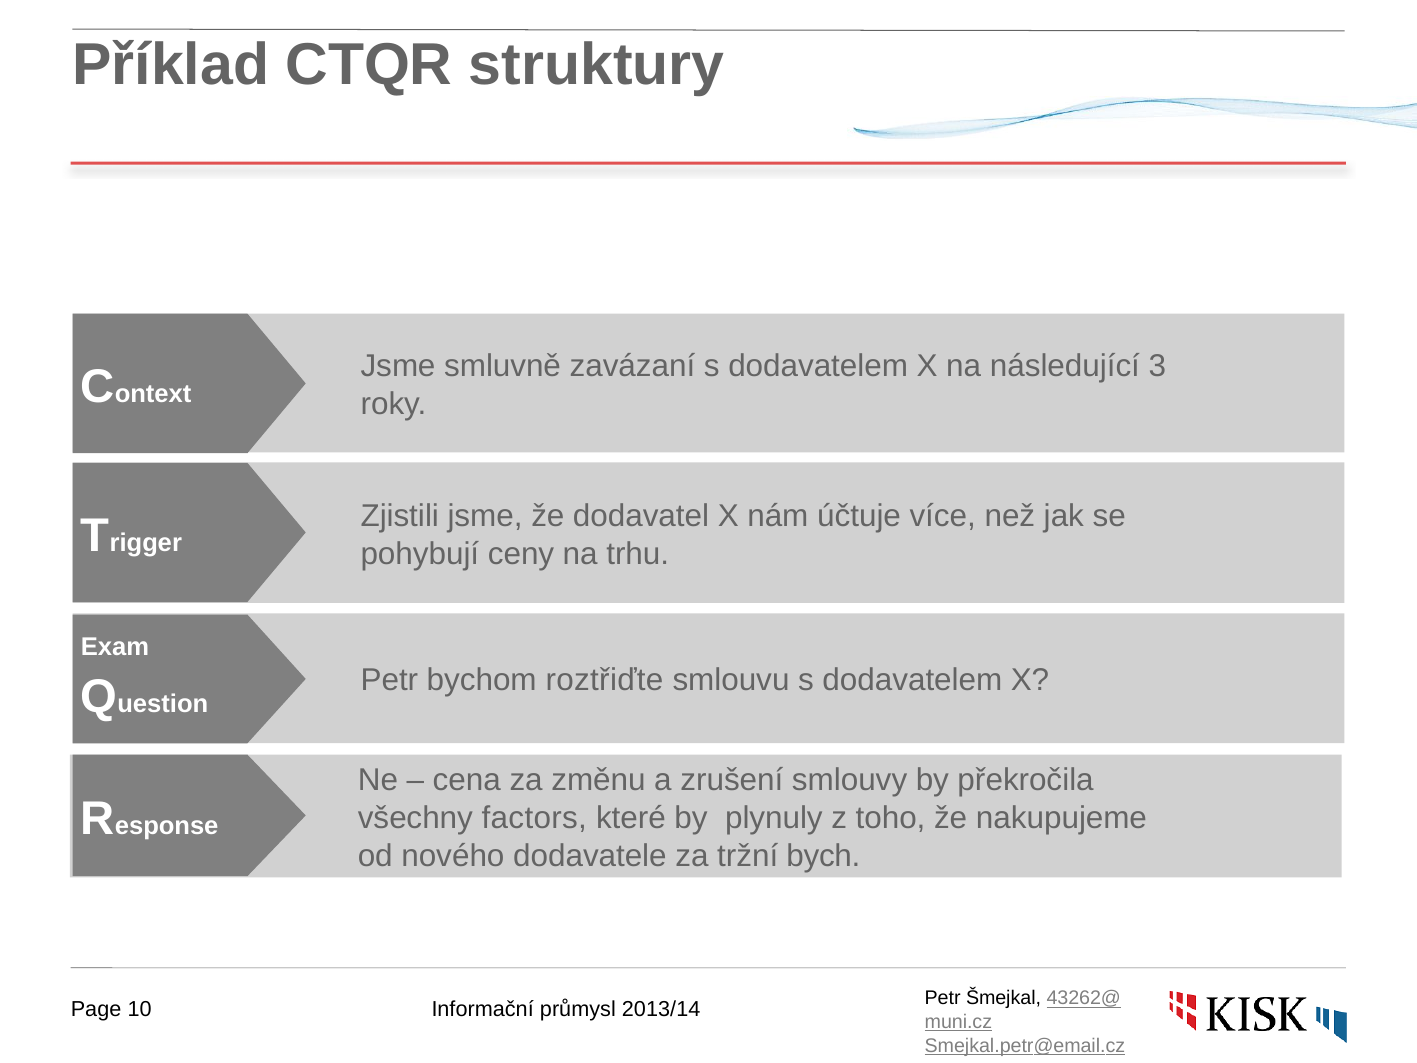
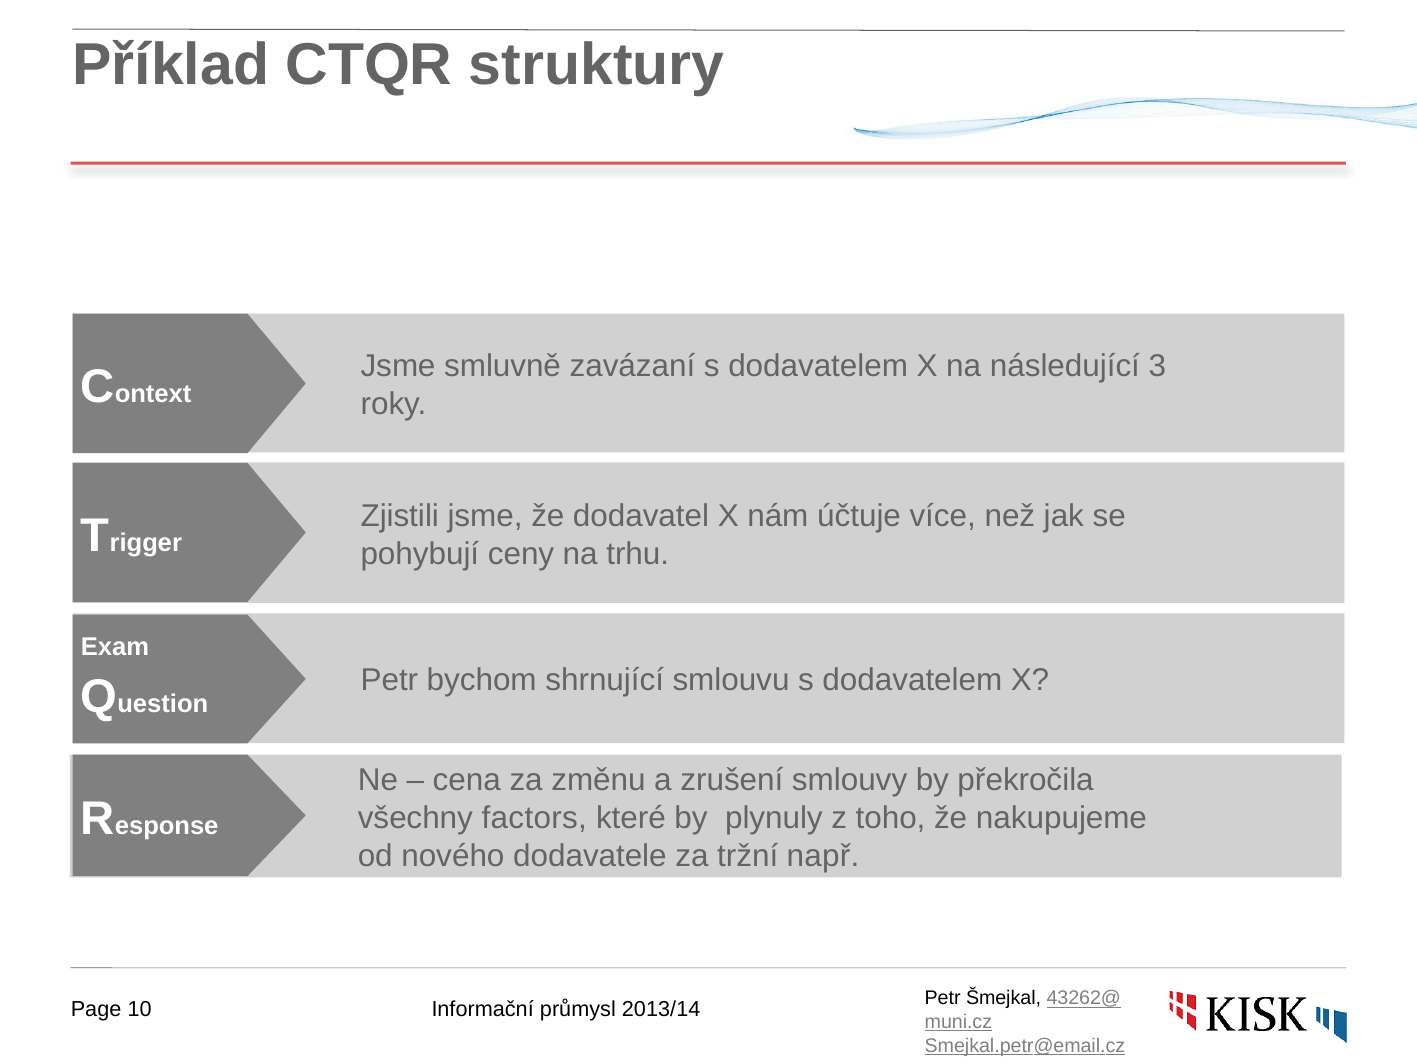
roztřiďte: roztřiďte -> shrnující (605, 680)
bych: bych -> např (823, 856)
